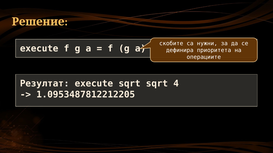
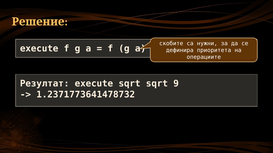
4: 4 -> 9 (176, 84)
1.0953487812212205: 1.0953487812212205 -> 1.2371773641478732 (86, 95)
